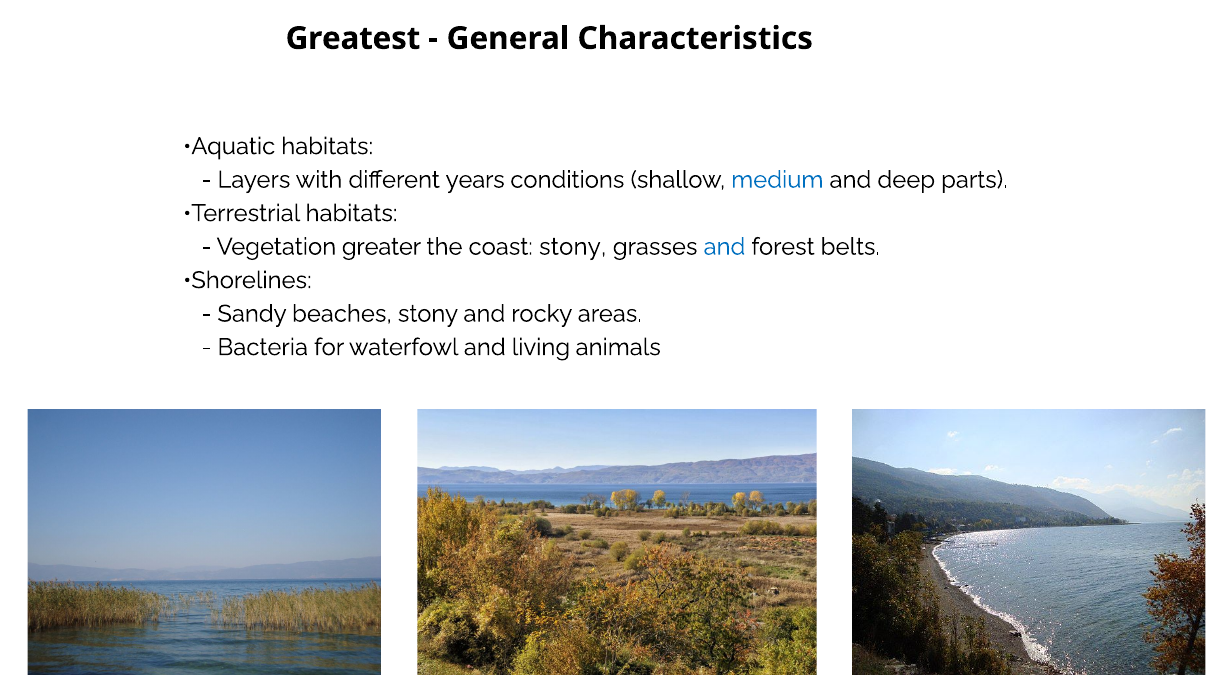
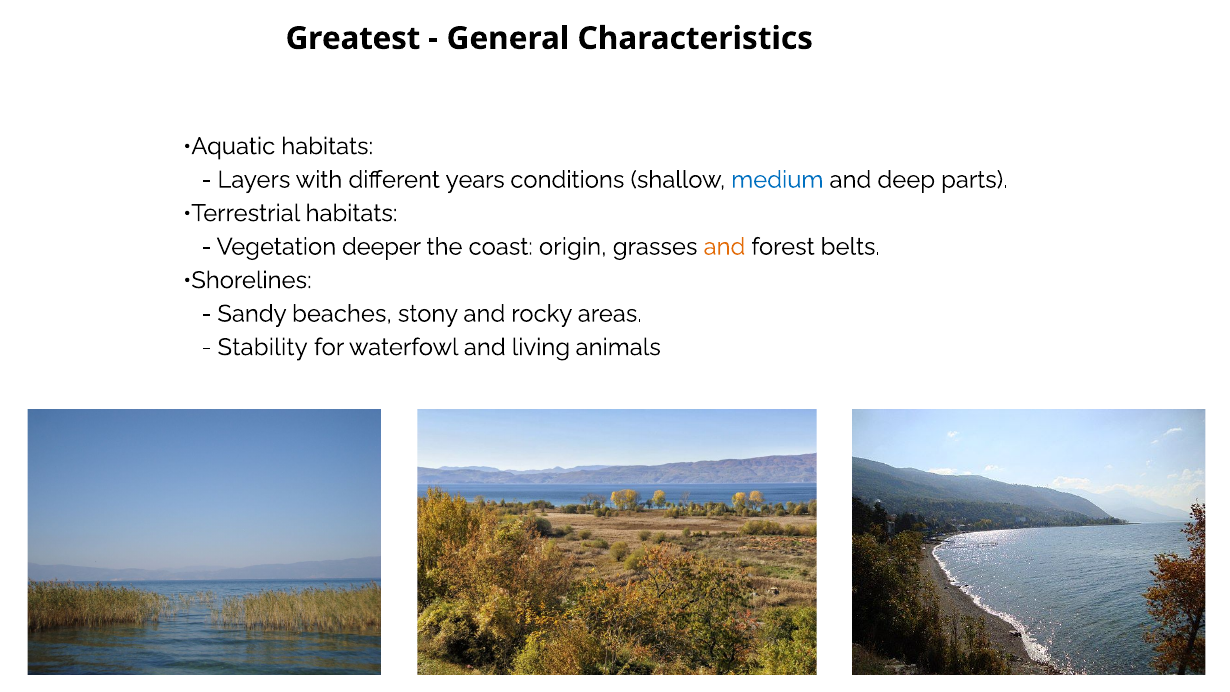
greater: greater -> deeper (381, 247)
coast stony: stony -> origin (573, 247)
and colour: blue -> orange (724, 247)
Bacteria: Bacteria -> Stability (263, 347)
